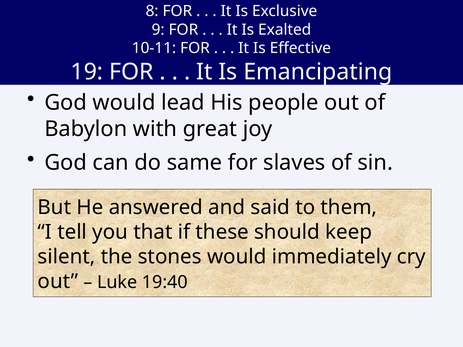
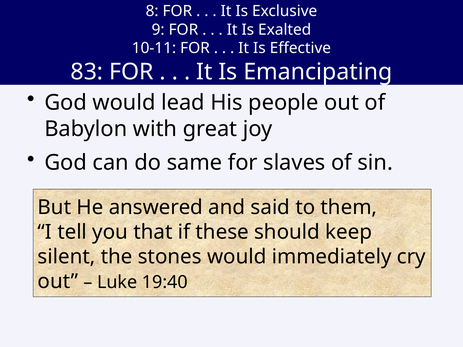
19: 19 -> 83 (87, 72)
